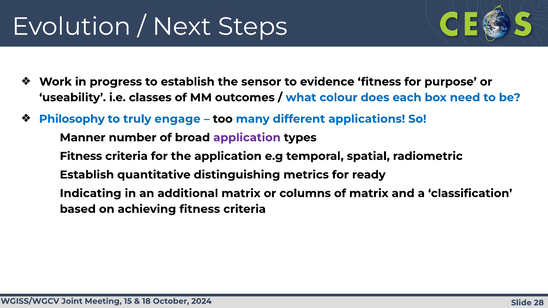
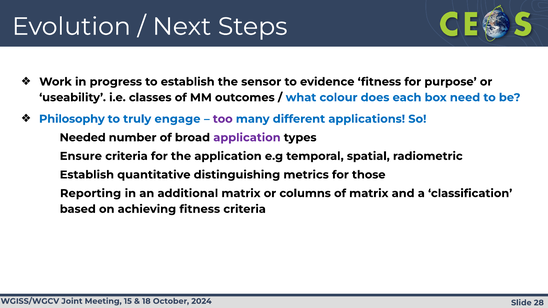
too colour: black -> purple (223, 119)
Manner: Manner -> Needed (83, 138)
Fitness: Fitness -> Ensure (81, 156)
ready: ready -> those (369, 175)
Indicating: Indicating -> Reporting (91, 193)
